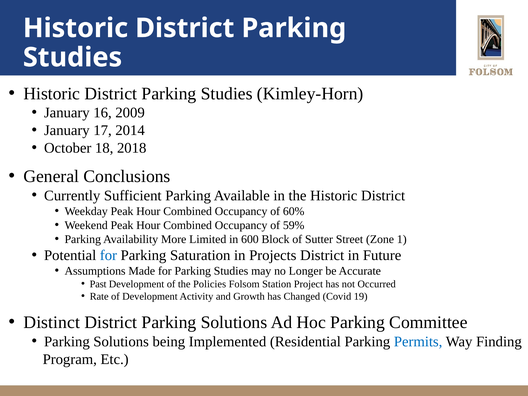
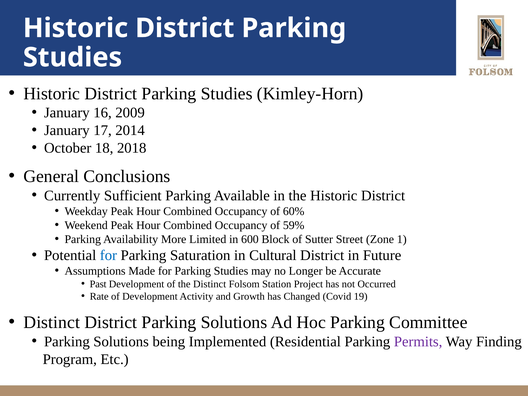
Projects: Projects -> Cultural (273, 255)
the Policies: Policies -> Distinct (210, 284)
Permits colour: blue -> purple (418, 342)
